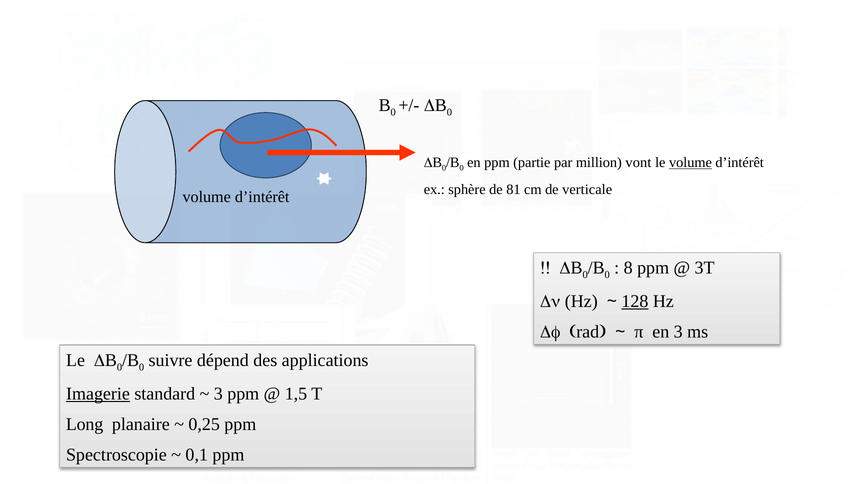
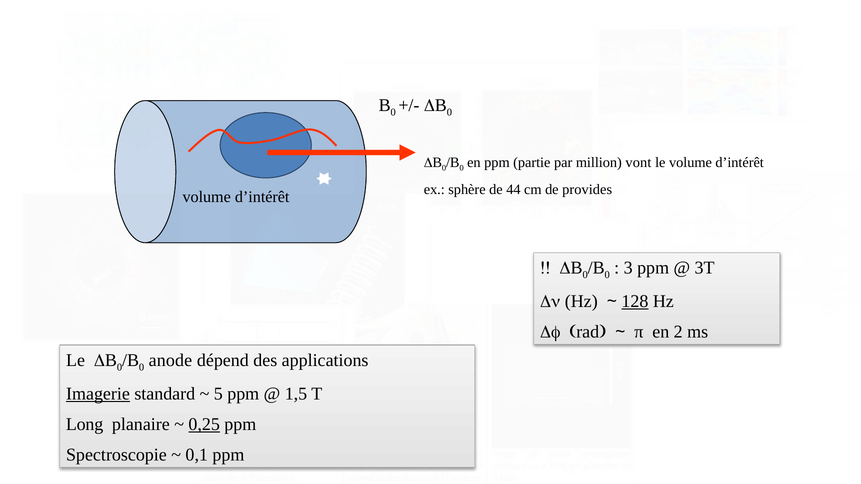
volume underline: present -> none (691, 163)
81: 81 -> 44 (513, 190)
verticale: verticale -> provides (587, 190)
8: 8 -> 3 (628, 268)
en 3: 3 -> 2 (678, 332)
suivre: suivre -> anode (170, 360)
3: 3 -> 5 (218, 394)
0,25 underline: none -> present (204, 424)
